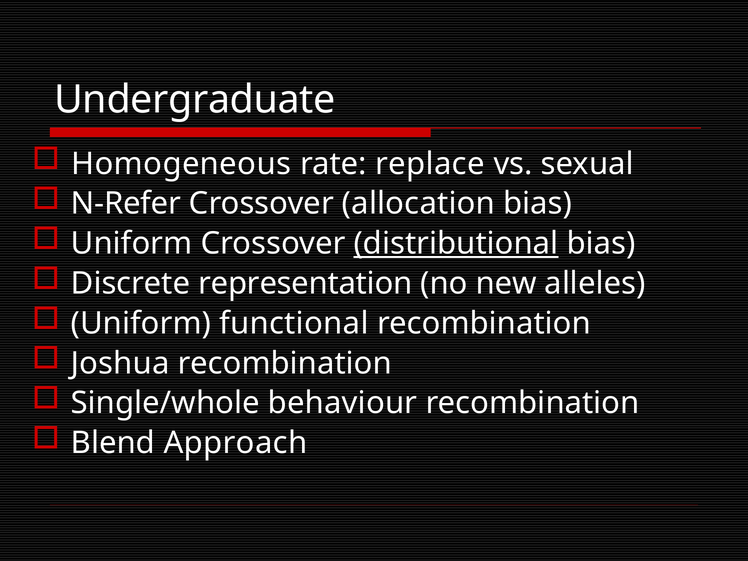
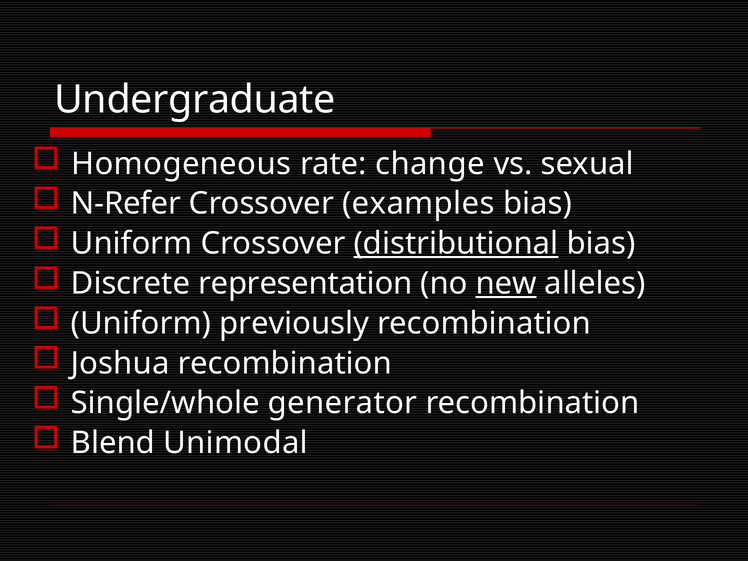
replace: replace -> change (430, 164)
allocation: allocation -> examples (418, 204)
new underline: none -> present (506, 283)
functional: functional -> previously (294, 323)
behaviour: behaviour -> generator (342, 403)
Approach: Approach -> Unimodal (236, 443)
